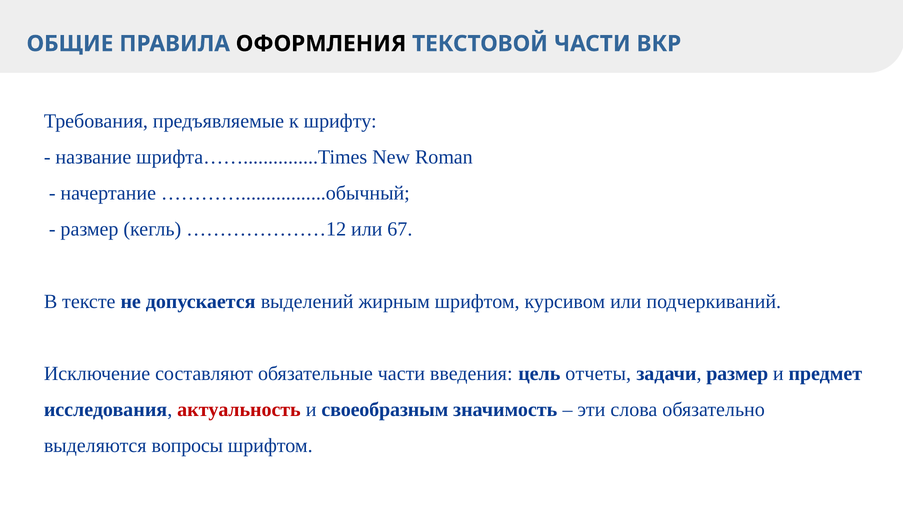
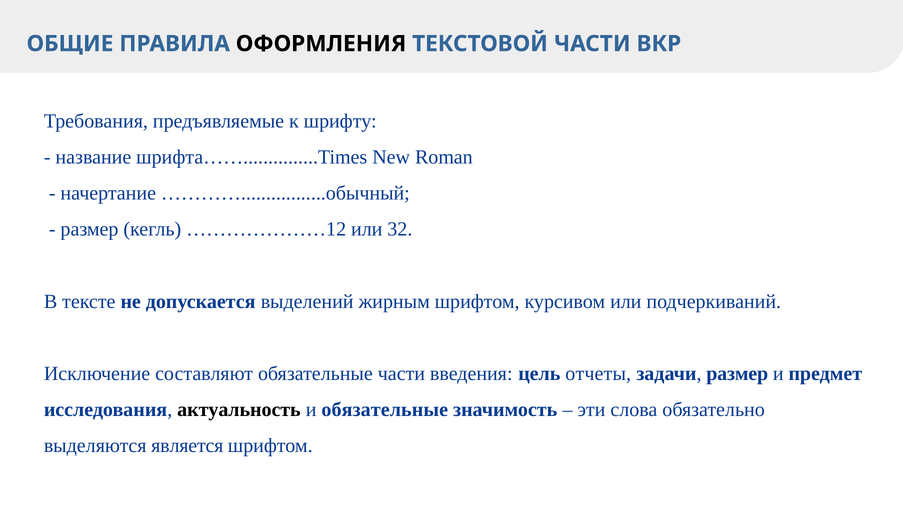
67: 67 -> 32 (400, 229)
актуальность colour: red -> black (239, 410)
и своеобразным: своеобразным -> обязательные (385, 410)
вопросы: вопросы -> является (187, 446)
